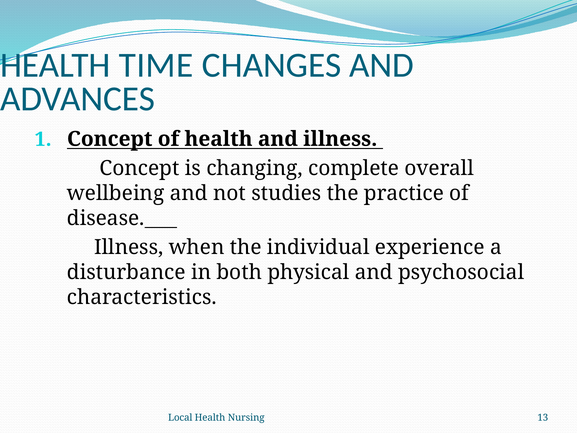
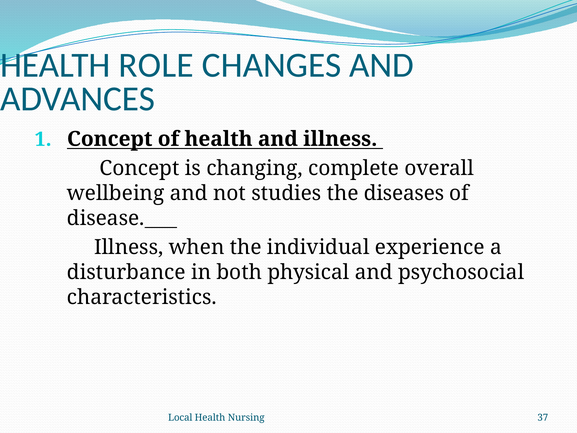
TIME: TIME -> ROLE (156, 65)
practice: practice -> diseases (404, 193)
13: 13 -> 37 (543, 417)
